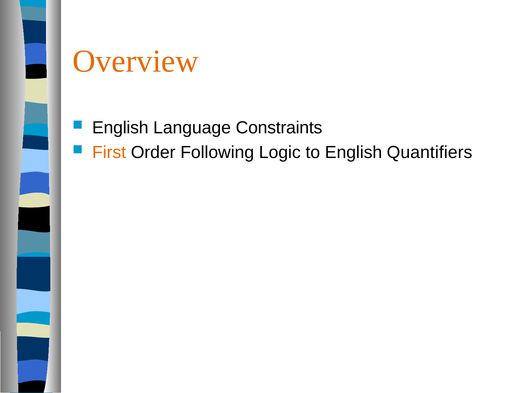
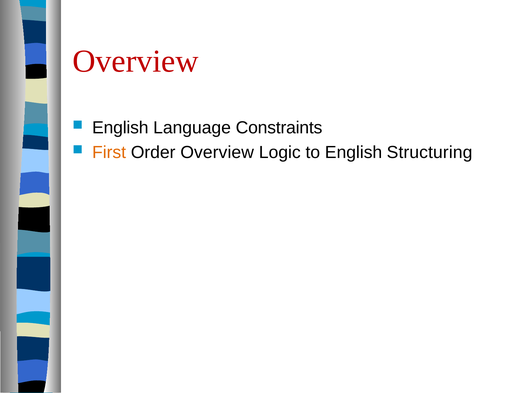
Overview colour: orange -> red (136, 61)
Order Following: Following -> Overview (217, 152)
Quantifiers: Quantifiers -> Structuring (430, 152)
